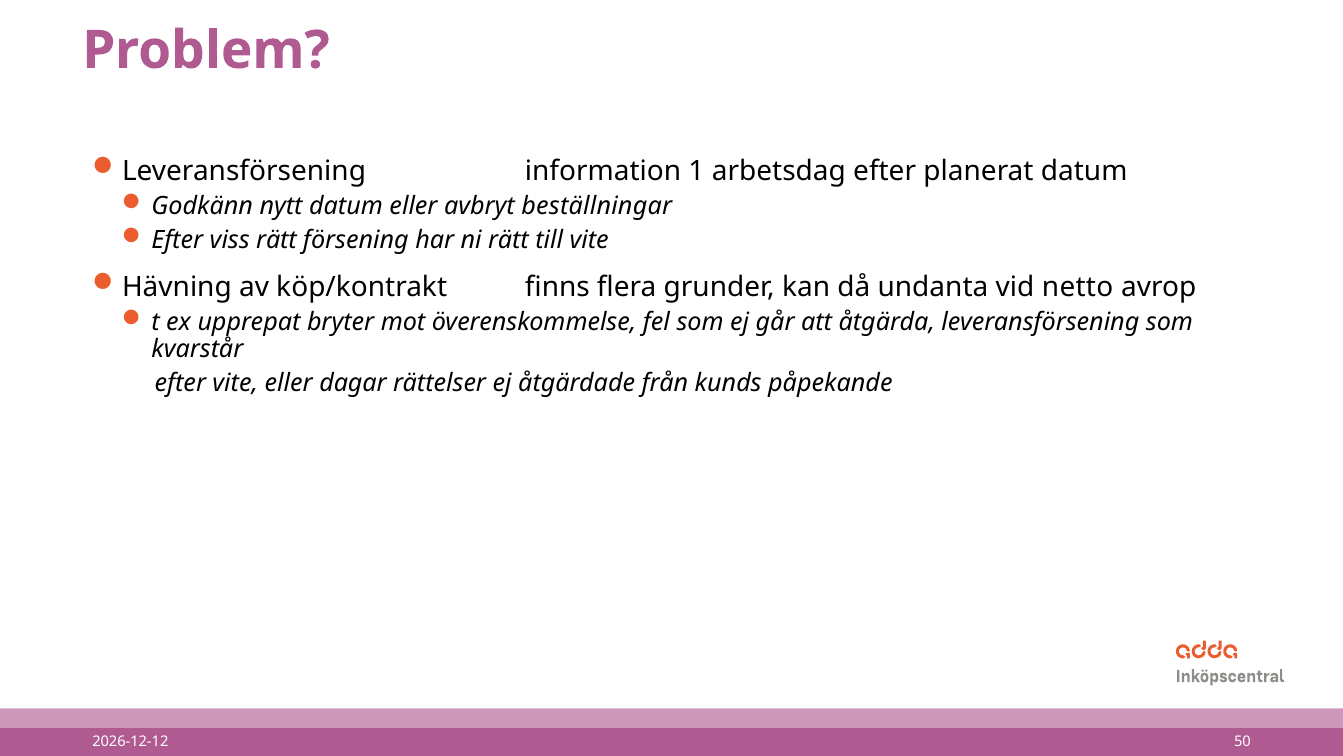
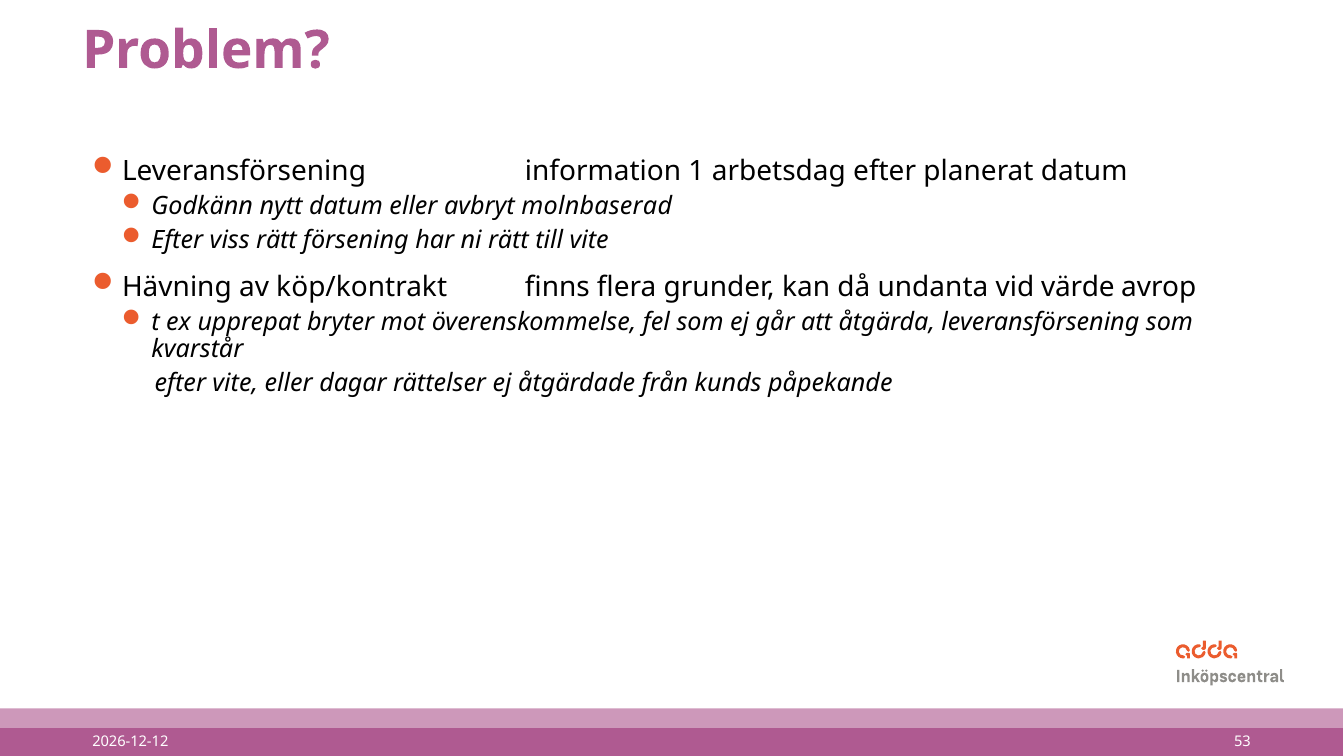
beställningar: beställningar -> molnbaserad (597, 206)
netto: netto -> värde (1078, 287)
50: 50 -> 53 (1242, 741)
